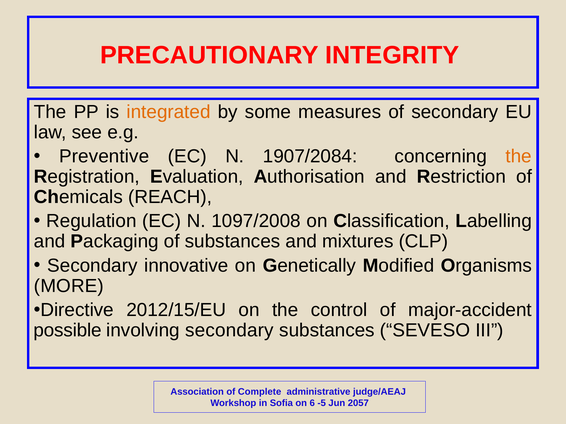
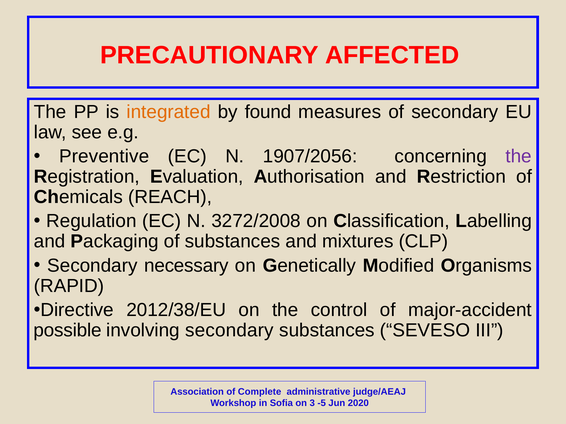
INTEGRITY: INTEGRITY -> AFFECTED (392, 55)
some: some -> found (268, 112)
1907/2084: 1907/2084 -> 1907/2056 (310, 156)
the colour: orange -> purple (519, 156)
1097/2008: 1097/2008 -> 3272/2008 (256, 221)
innovative: innovative -> necessary (186, 266)
MORE: MORE -> RAPID (69, 286)
2012/15/EU: 2012/15/EU -> 2012/38/EU (176, 310)
6: 6 -> 3 (312, 404)
2057: 2057 -> 2020 (358, 404)
